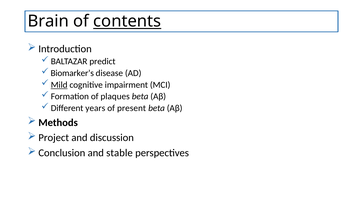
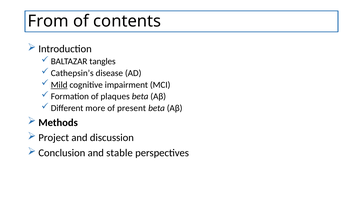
Brain: Brain -> From (48, 21)
contents underline: present -> none (127, 21)
predict: predict -> tangles (102, 62)
Biomarker’s: Biomarker’s -> Cathepsin’s (72, 73)
years: years -> more (95, 108)
